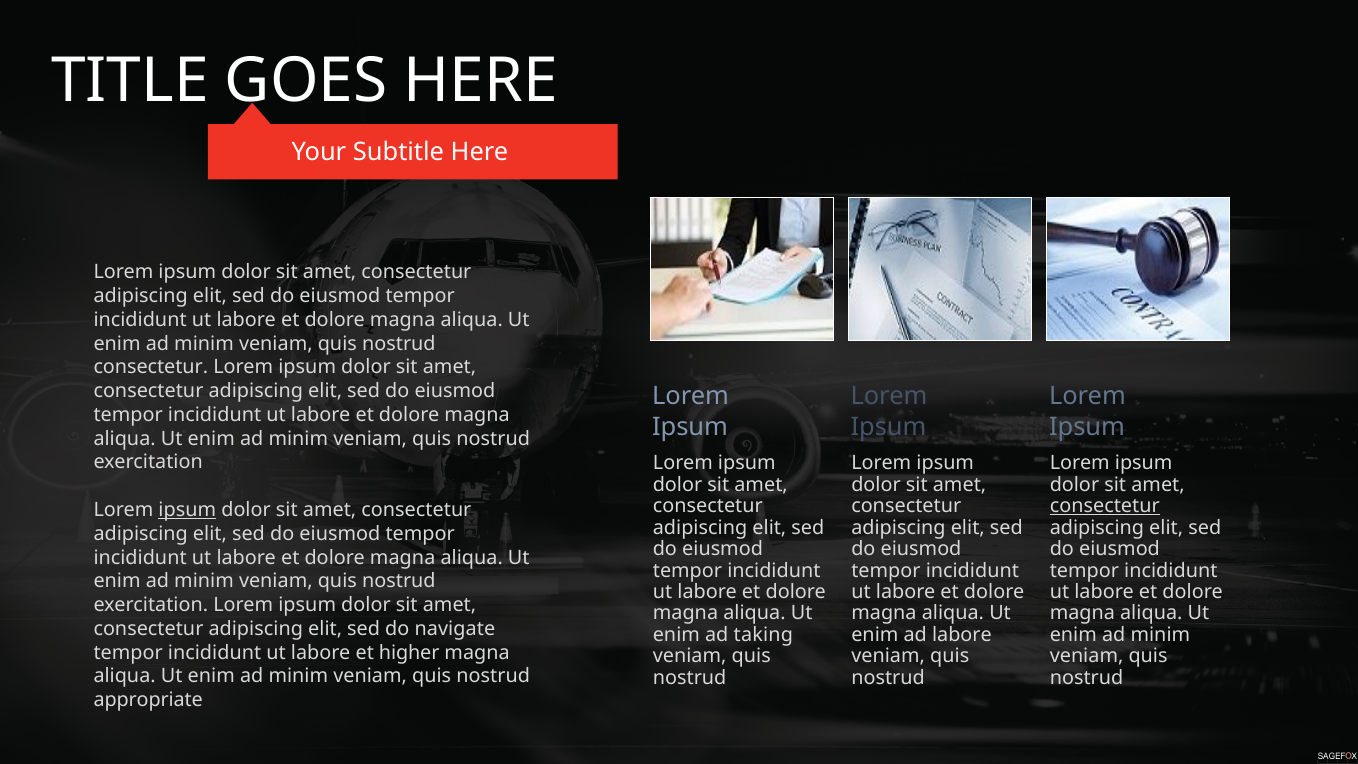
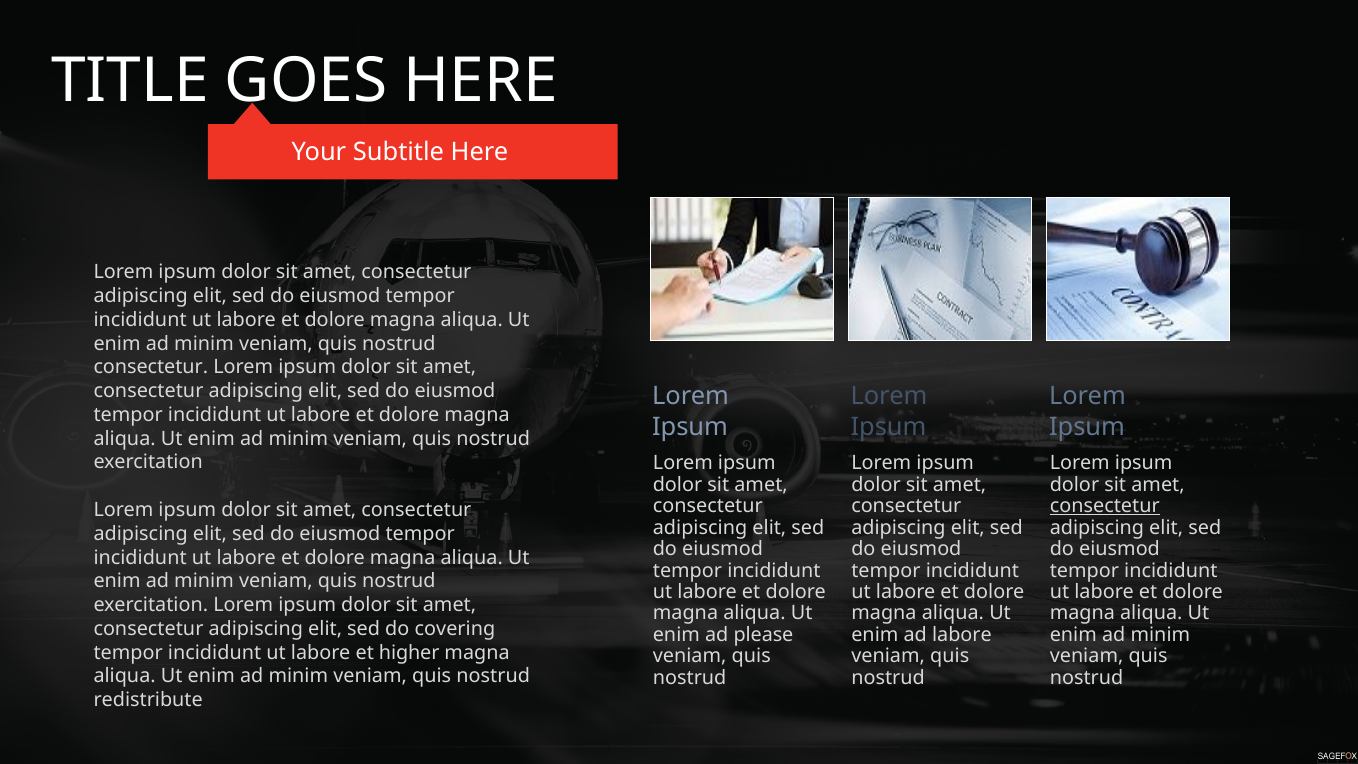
ipsum underline: present -> none (187, 510)
navigate: navigate -> covering (455, 629)
taking: taking -> please (764, 635)
appropriate: appropriate -> redistribute (148, 700)
